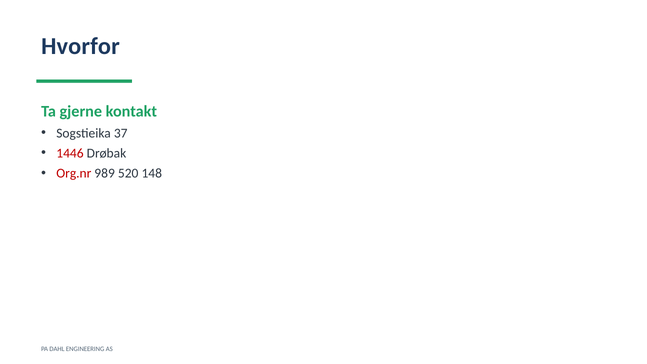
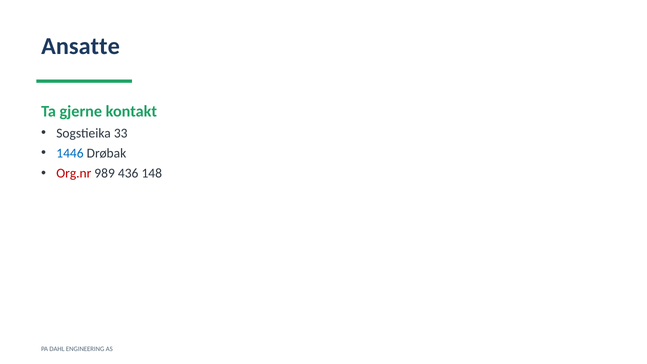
Hvorfor: Hvorfor -> Ansatte (81, 46)
37: 37 -> 33 (121, 133)
1446 colour: red -> blue (70, 153)
520: 520 -> 436 (128, 174)
